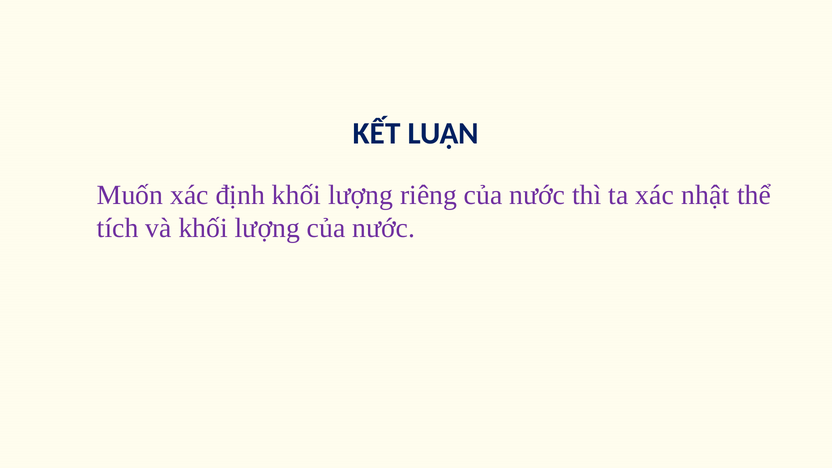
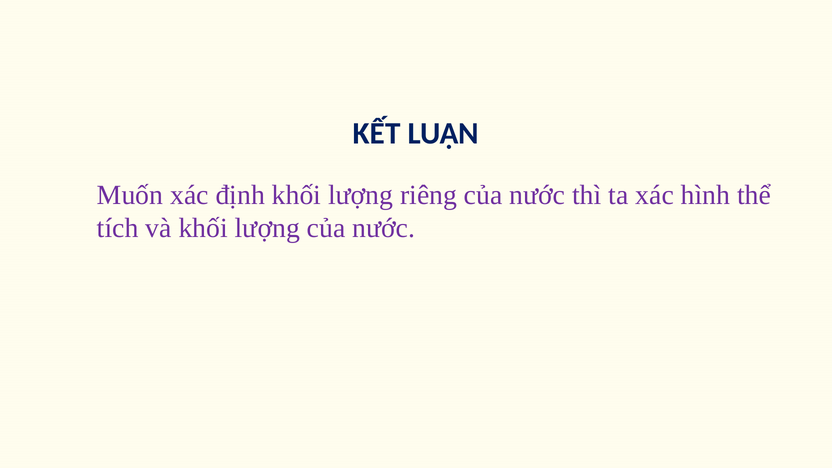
nhật: nhật -> hình (705, 195)
